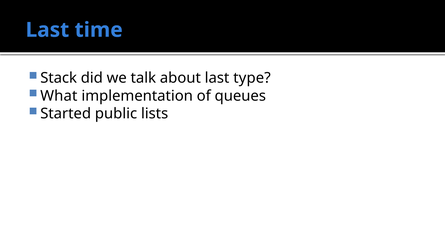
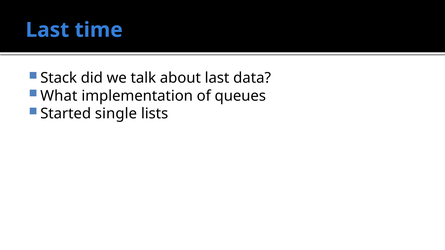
type: type -> data (252, 78)
public: public -> single (116, 114)
